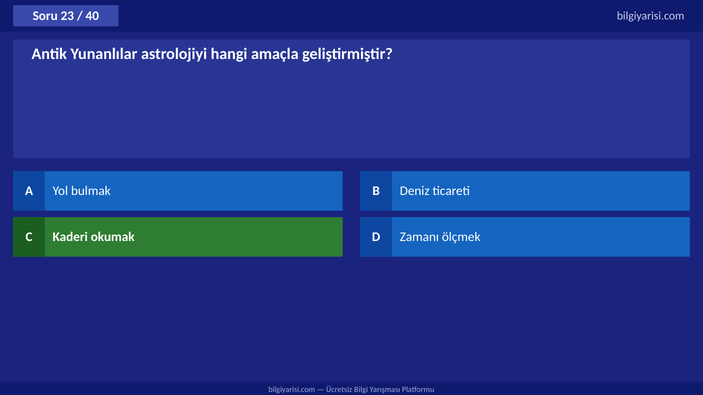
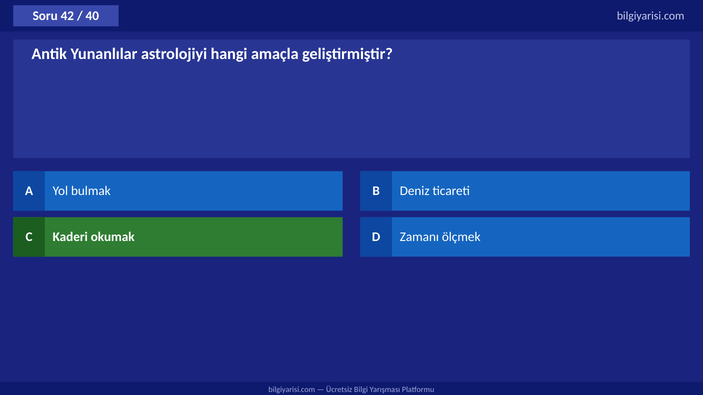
23: 23 -> 42 (67, 16)
